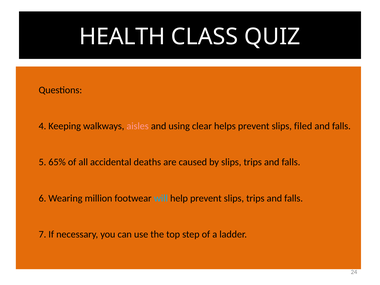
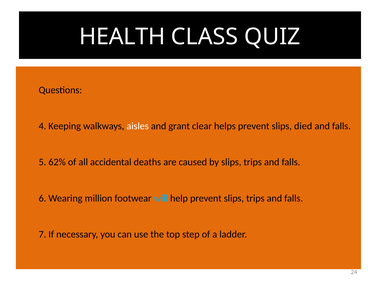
aisles colour: pink -> white (138, 126)
using: using -> grant (179, 126)
filed: filed -> died (303, 126)
65%: 65% -> 62% (57, 162)
